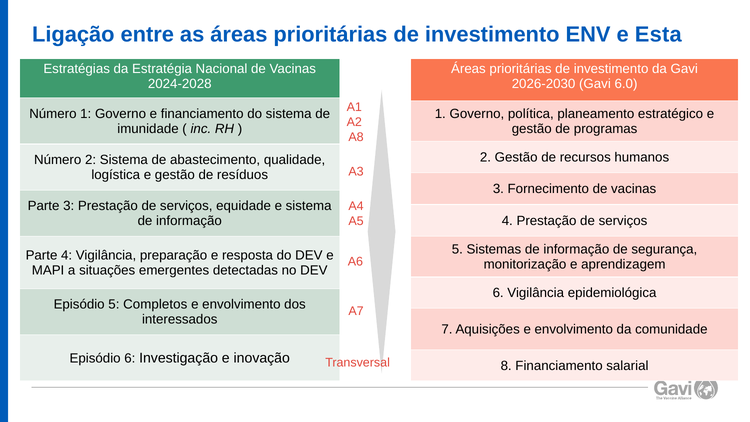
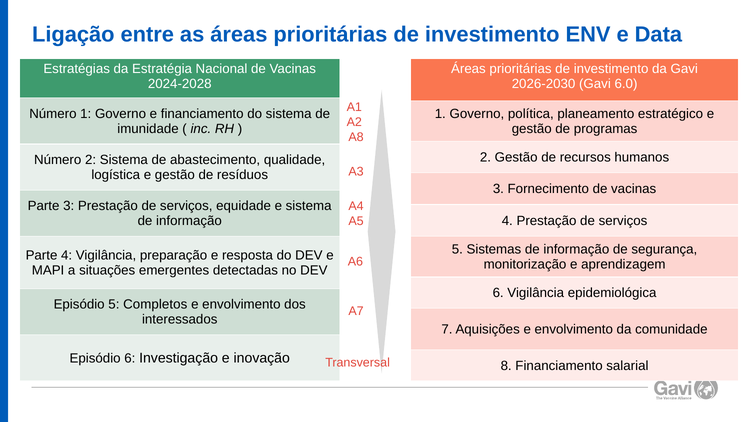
Esta: Esta -> Data (658, 34)
